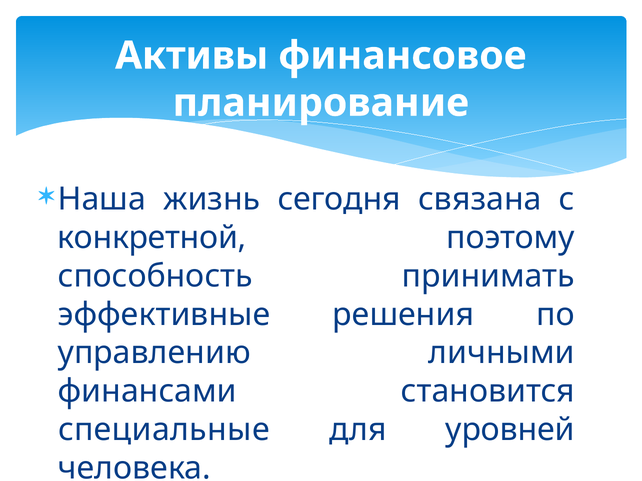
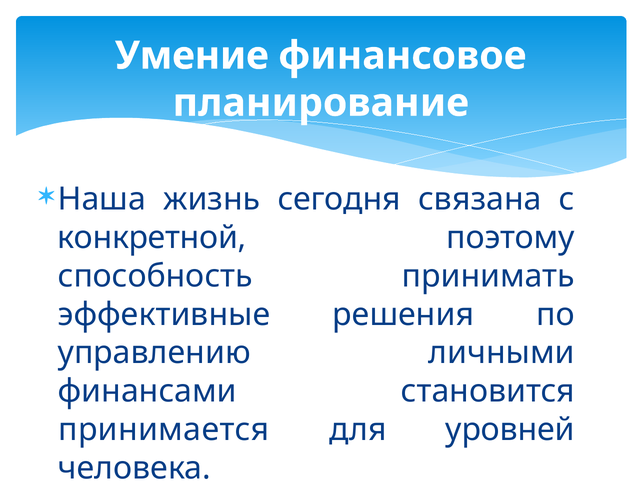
Активы: Активы -> Умение (192, 56)
специальные: специальные -> принимается (164, 430)
